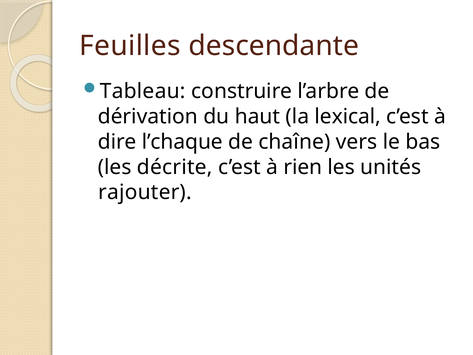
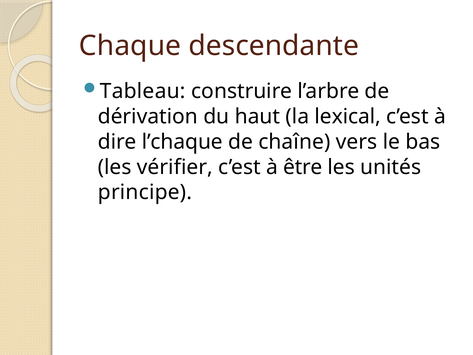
Feuilles: Feuilles -> Chaque (130, 46)
décrite: décrite -> vérifier (175, 167)
rien: rien -> être (303, 167)
rajouter: rajouter -> principe (145, 192)
